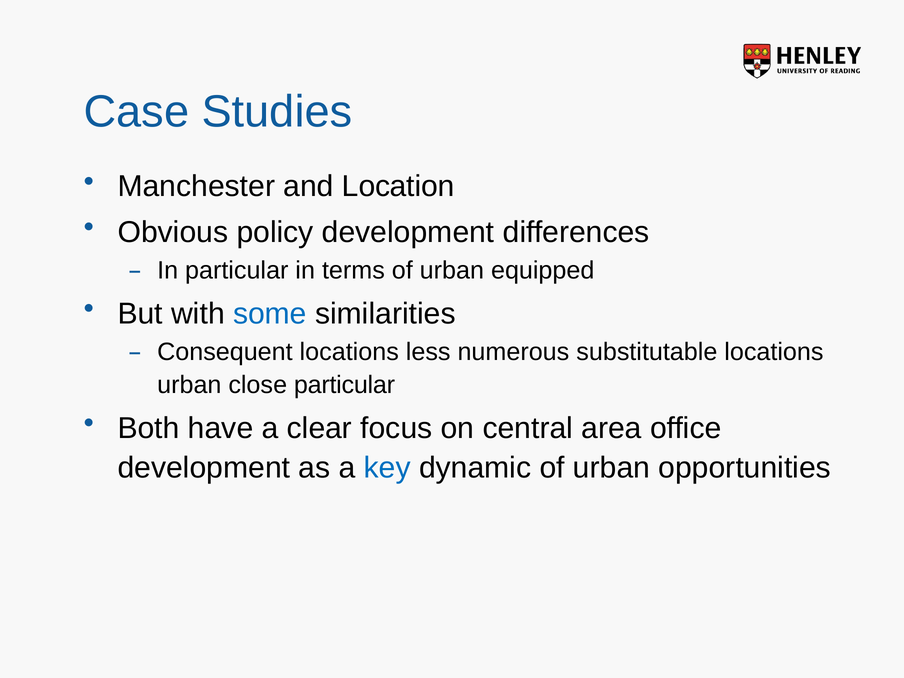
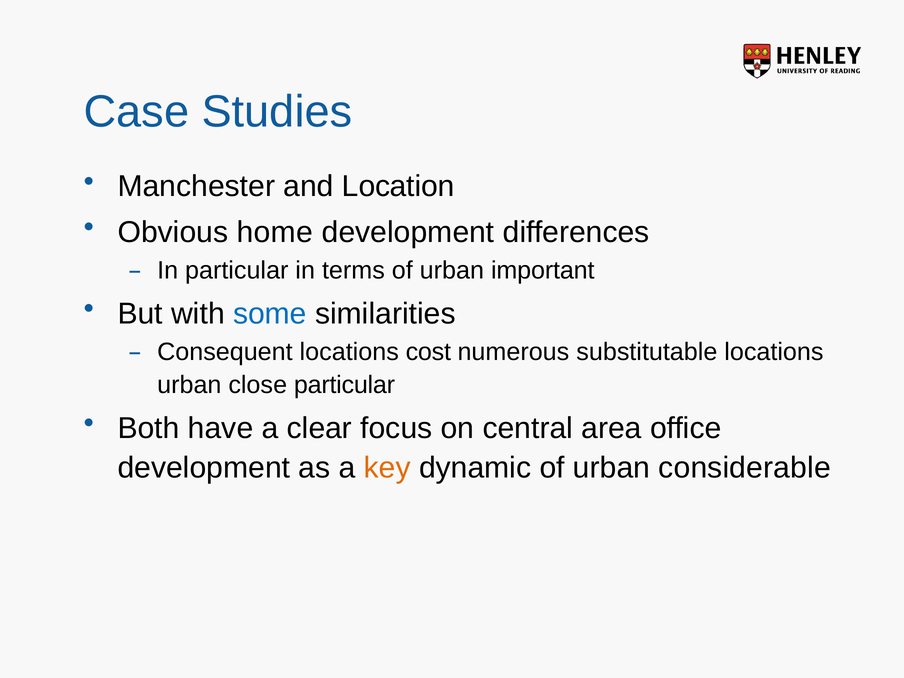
policy: policy -> home (275, 232)
equipped: equipped -> important (543, 271)
less: less -> cost (428, 352)
key colour: blue -> orange (387, 468)
opportunities: opportunities -> considerable (745, 468)
